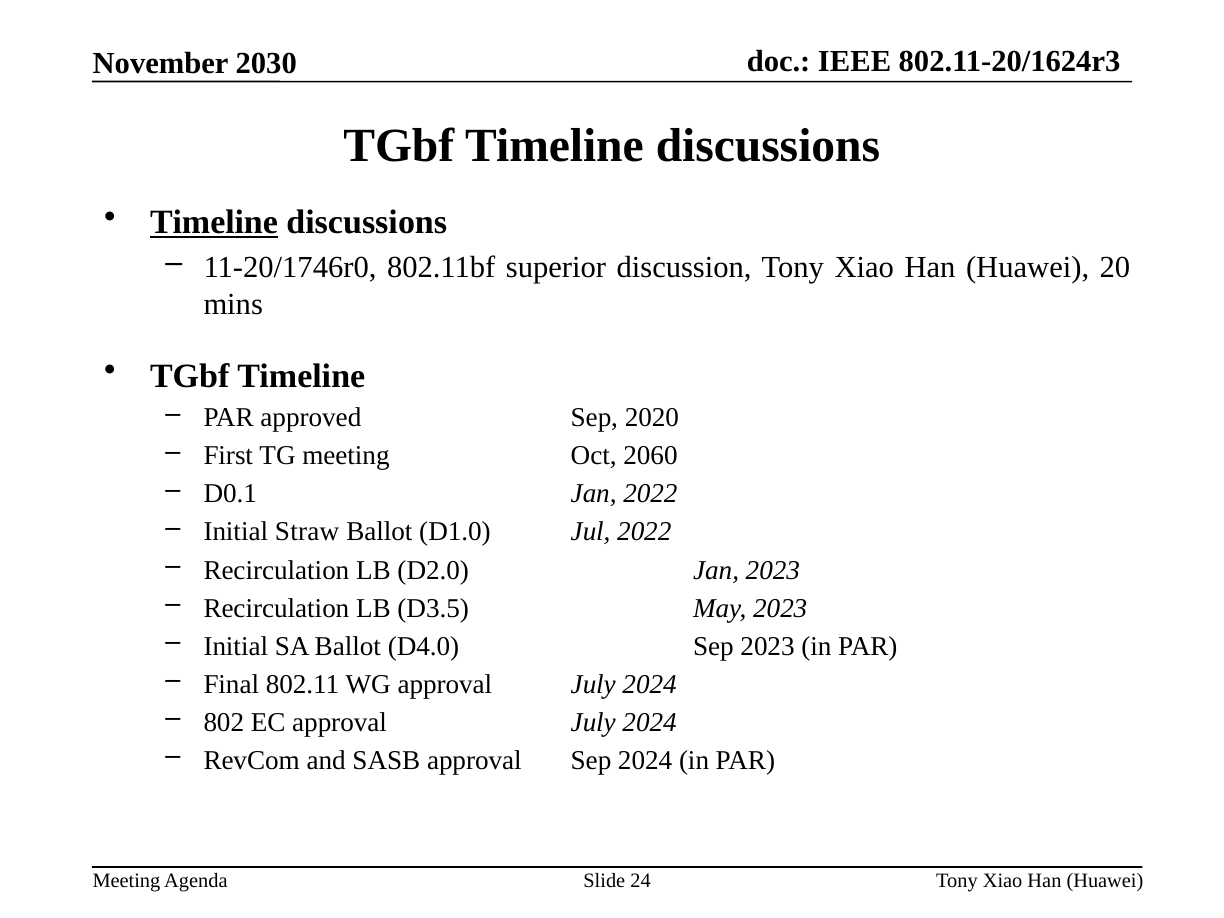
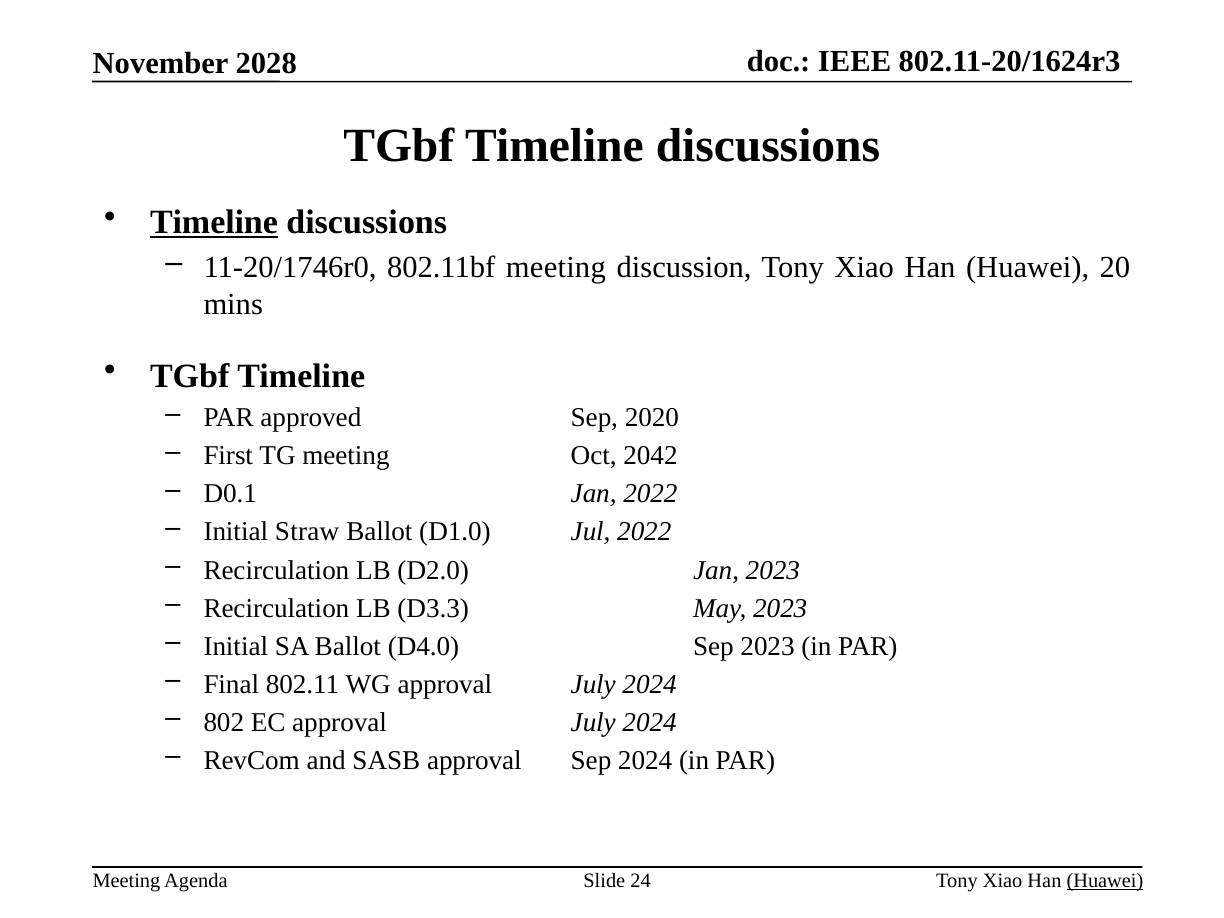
2030: 2030 -> 2028 (266, 63)
802.11bf superior: superior -> meeting (556, 267)
2060: 2060 -> 2042 (650, 456)
D3.5: D3.5 -> D3.3 (433, 608)
Huawei underline: none -> present (1105, 880)
